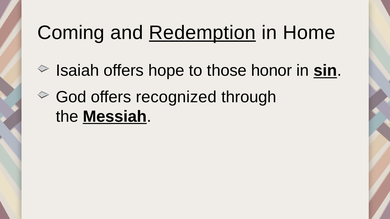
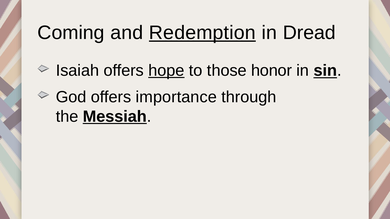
Home: Home -> Dread (309, 33)
hope underline: none -> present (166, 71)
recognized: recognized -> importance (176, 97)
